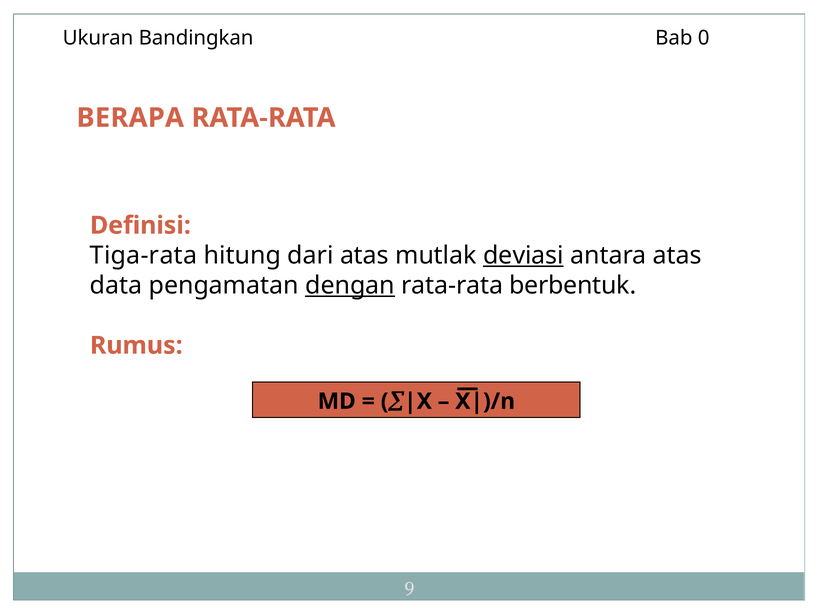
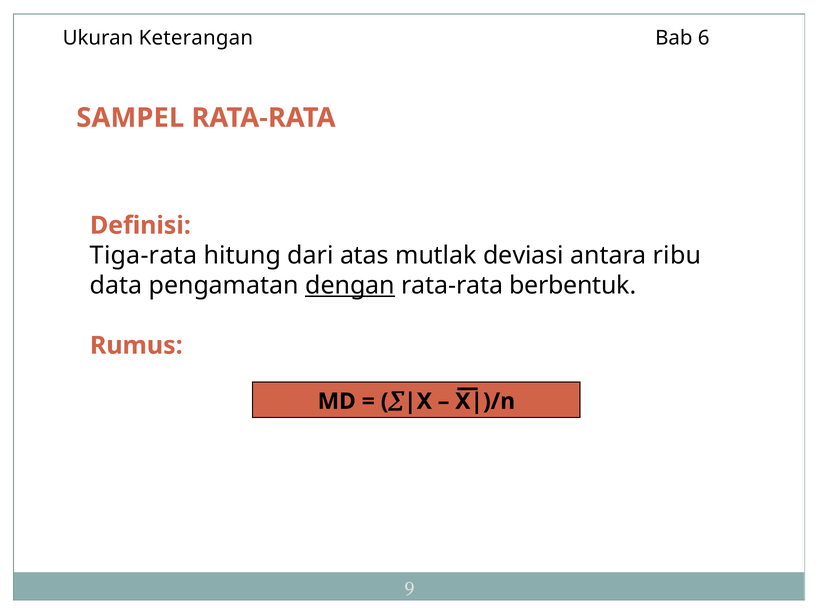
Bandingkan: Bandingkan -> Keterangan (196, 38)
0: 0 -> 6 (704, 38)
BERAPA: BERAPA -> SAMPEL (130, 118)
deviasi underline: present -> none (523, 256)
antara atas: atas -> ribu (677, 256)
